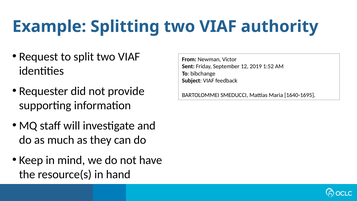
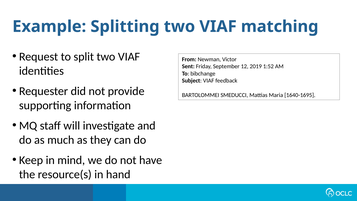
authority: authority -> matching (280, 27)
